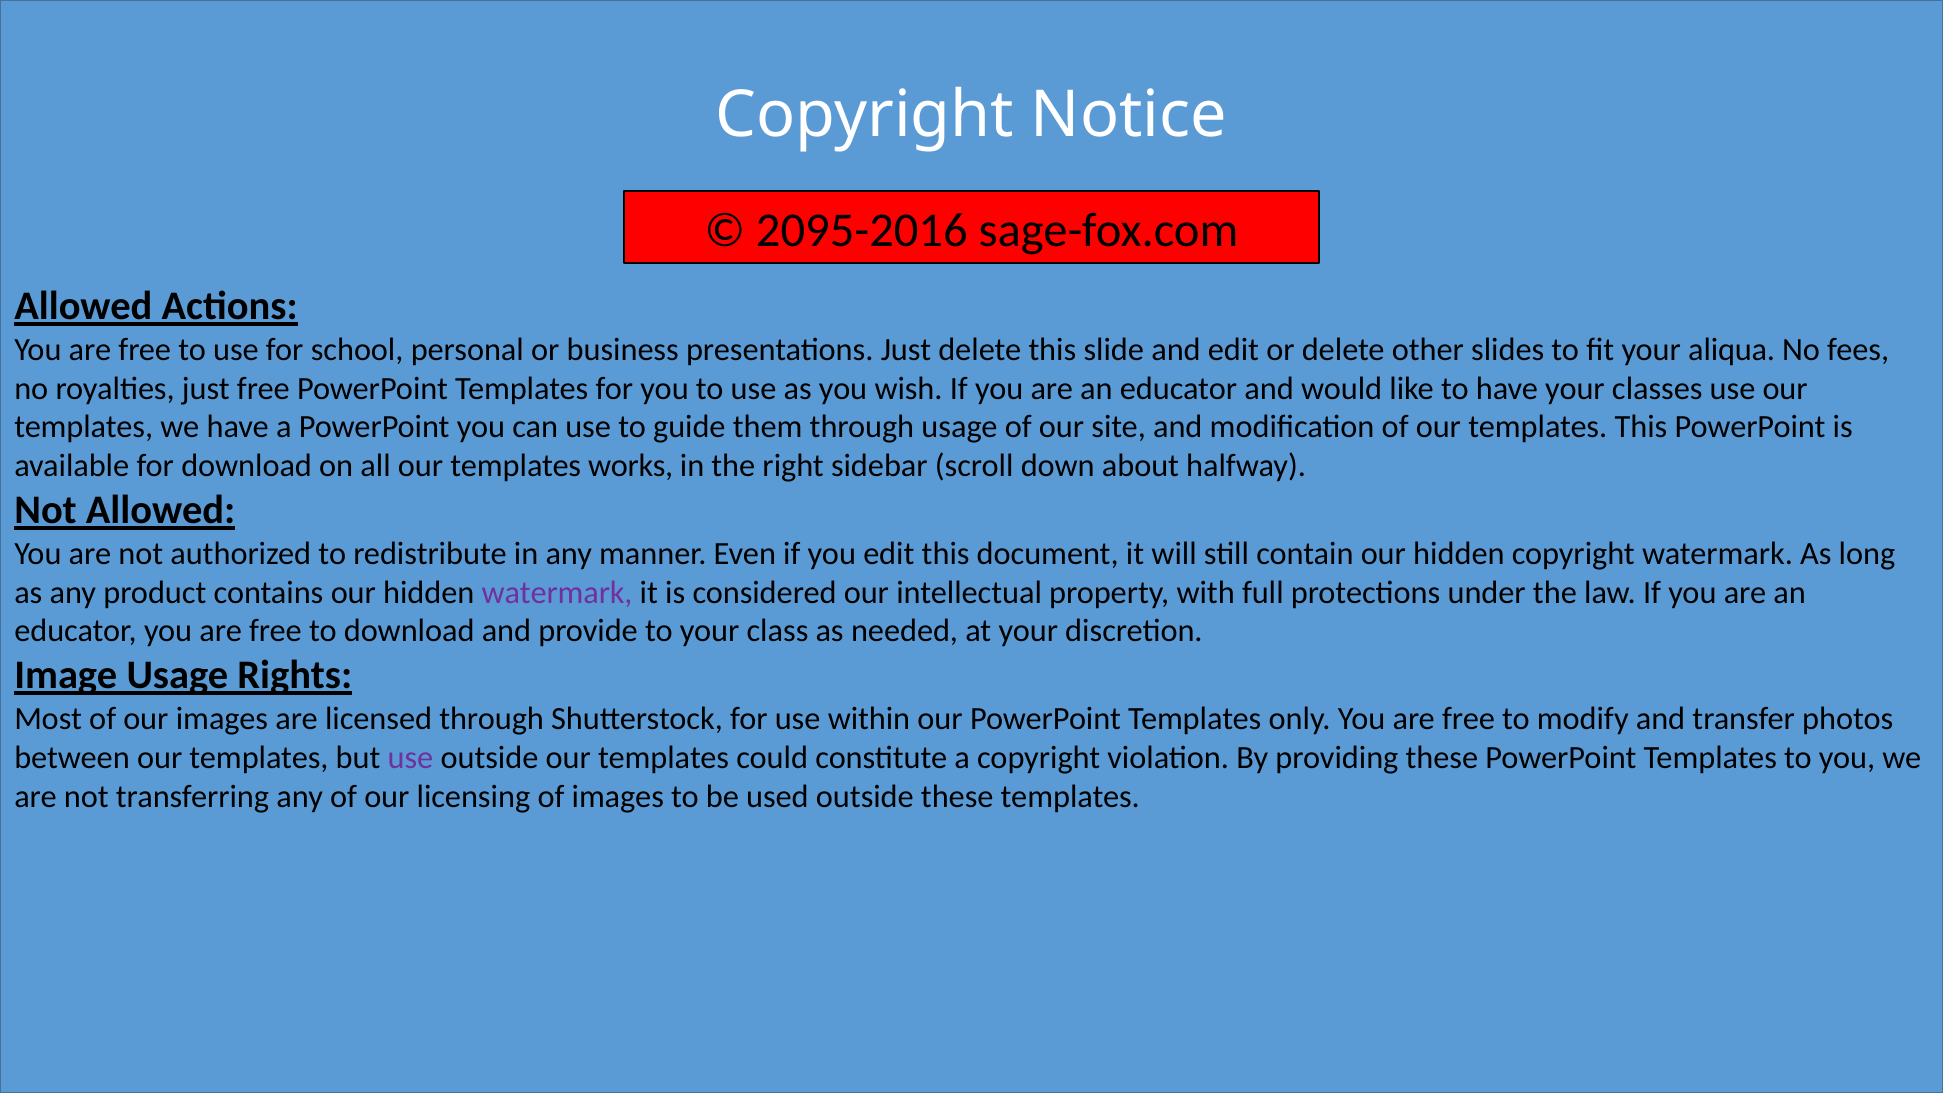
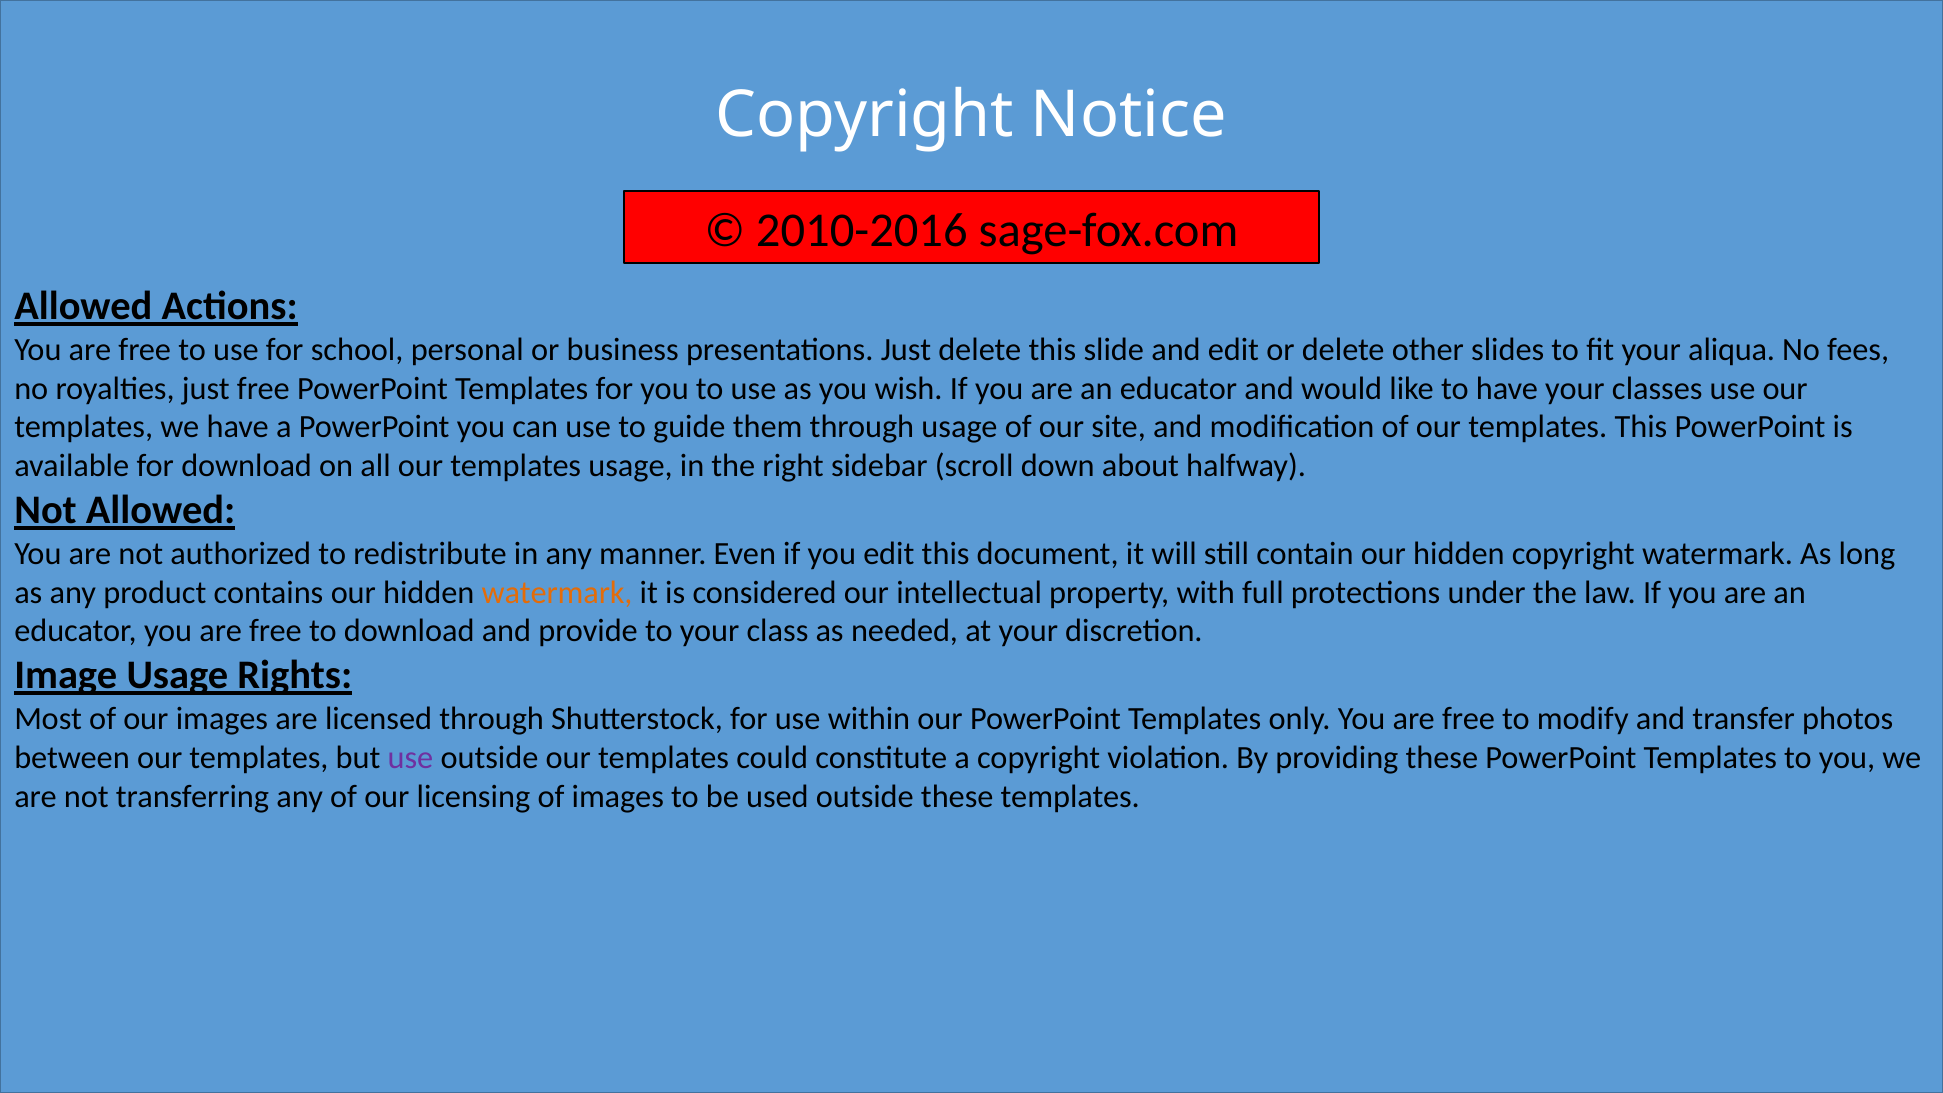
2095-2016: 2095-2016 -> 2010-2016 (862, 231)
templates works: works -> usage (631, 466)
watermark colour: purple -> orange (557, 592)
